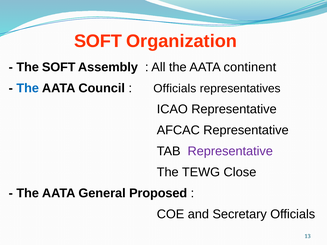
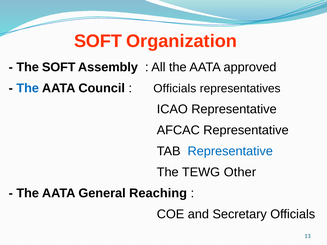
continent: continent -> approved (250, 67)
Representative colour: purple -> blue (230, 151)
Close: Close -> Other (240, 172)
Proposed: Proposed -> Reaching (158, 193)
